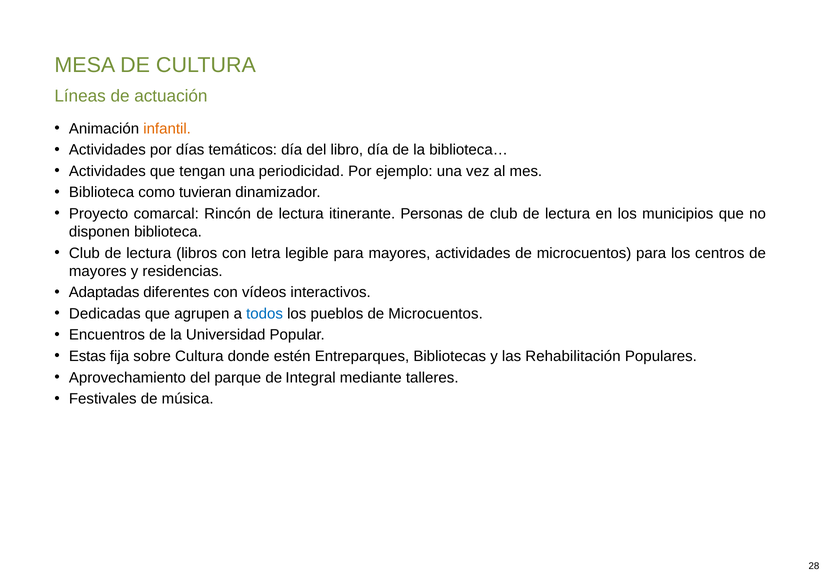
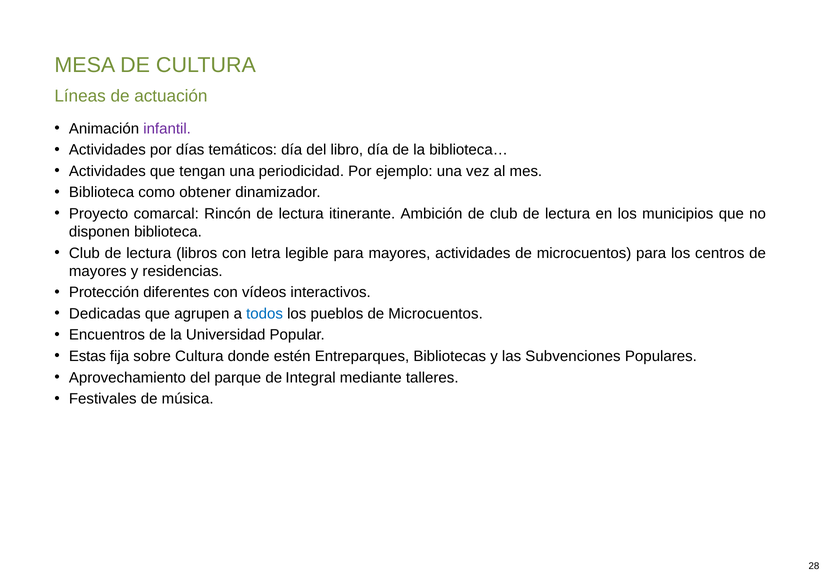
infantil colour: orange -> purple (167, 129)
tuvieran: tuvieran -> obtener (205, 192)
Personas: Personas -> Ambición (432, 214)
Adaptadas: Adaptadas -> Protección (104, 292)
Rehabilitación: Rehabilitación -> Subvenciones (573, 356)
